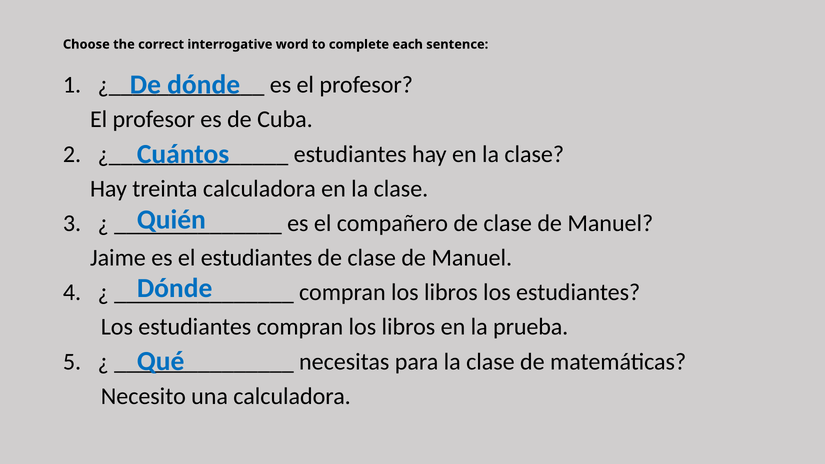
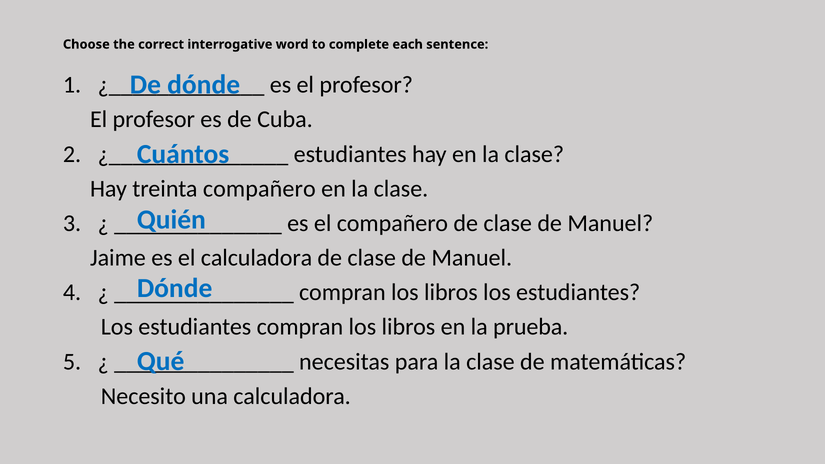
treinta calculadora: calculadora -> compañero (259, 189)
el estudiantes: estudiantes -> calculadora (257, 258)
